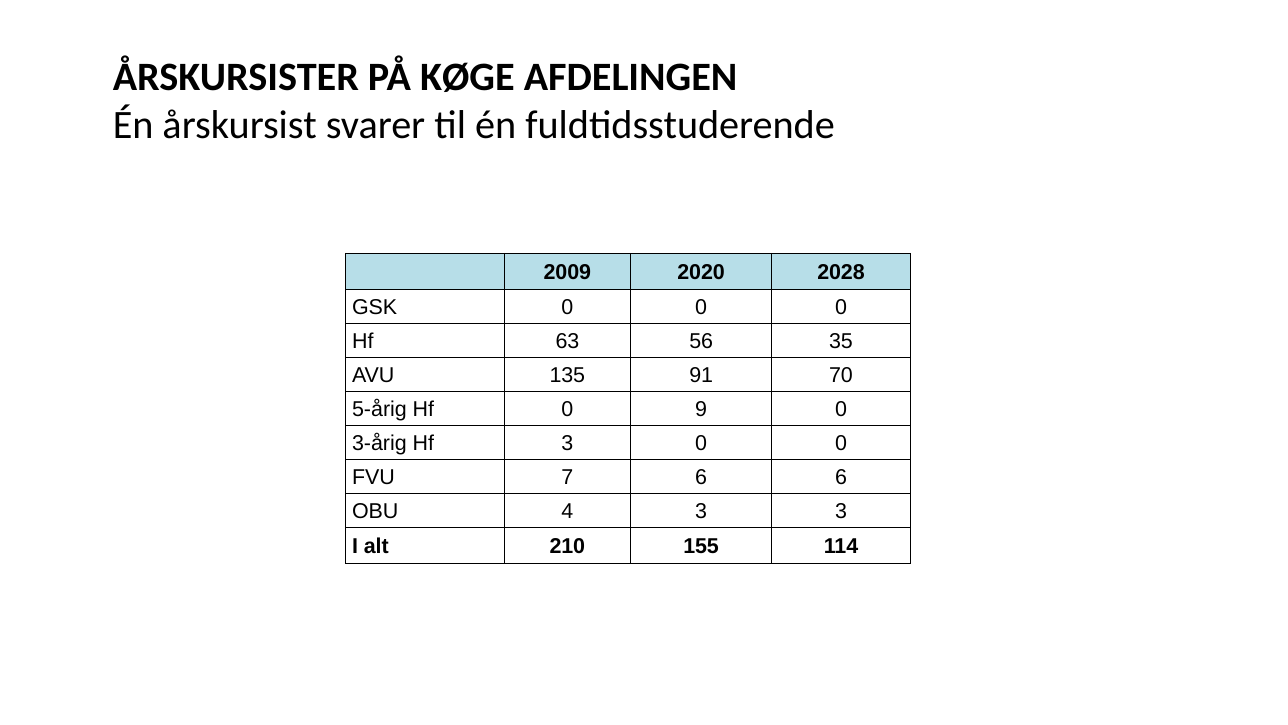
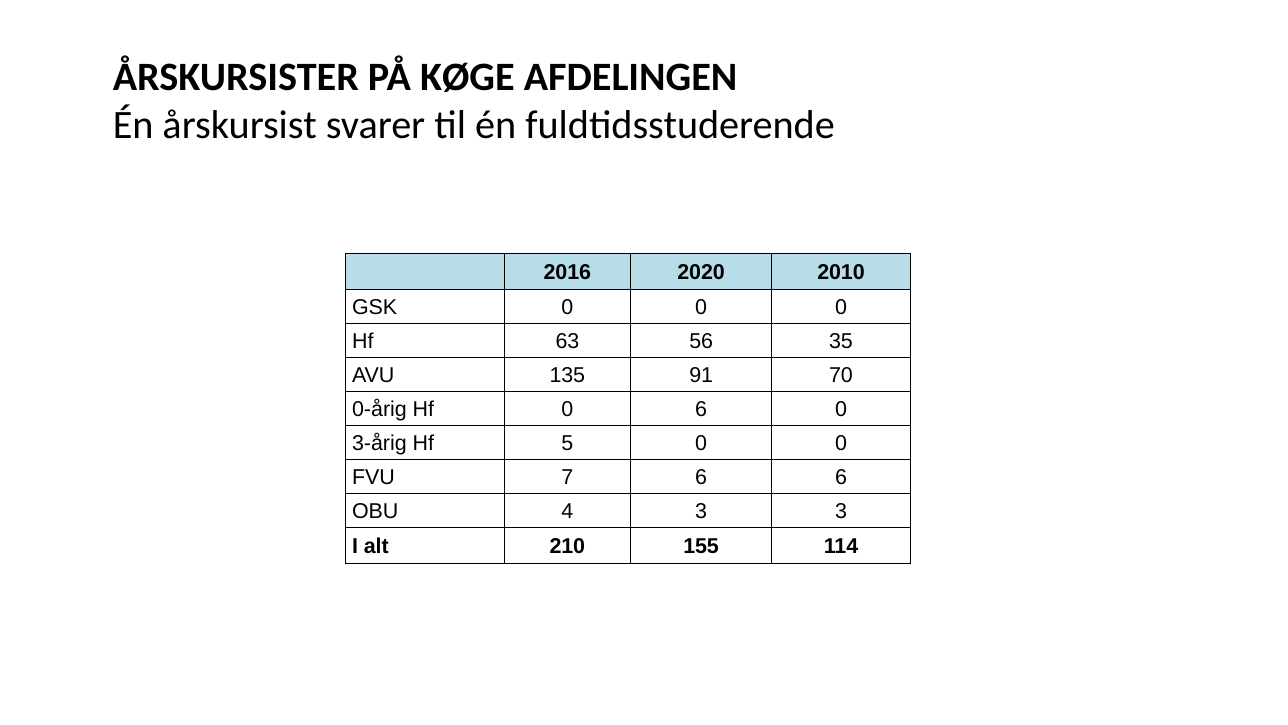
2009: 2009 -> 2016 (567, 272)
2028: 2028 -> 2010 (841, 272)
5-årig: 5-årig -> 0-årig (379, 409)
0 9: 9 -> 6 (701, 409)
Hf 3: 3 -> 5 (567, 443)
